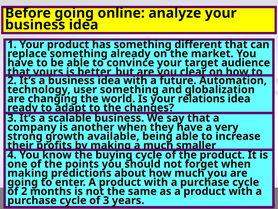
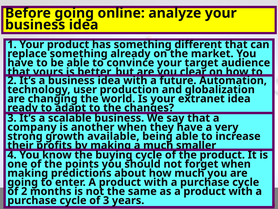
user something: something -> production (129, 89)
relations: relations -> extranet (201, 98)
